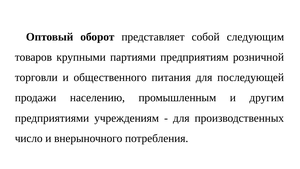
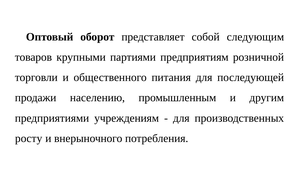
число: число -> росту (29, 138)
